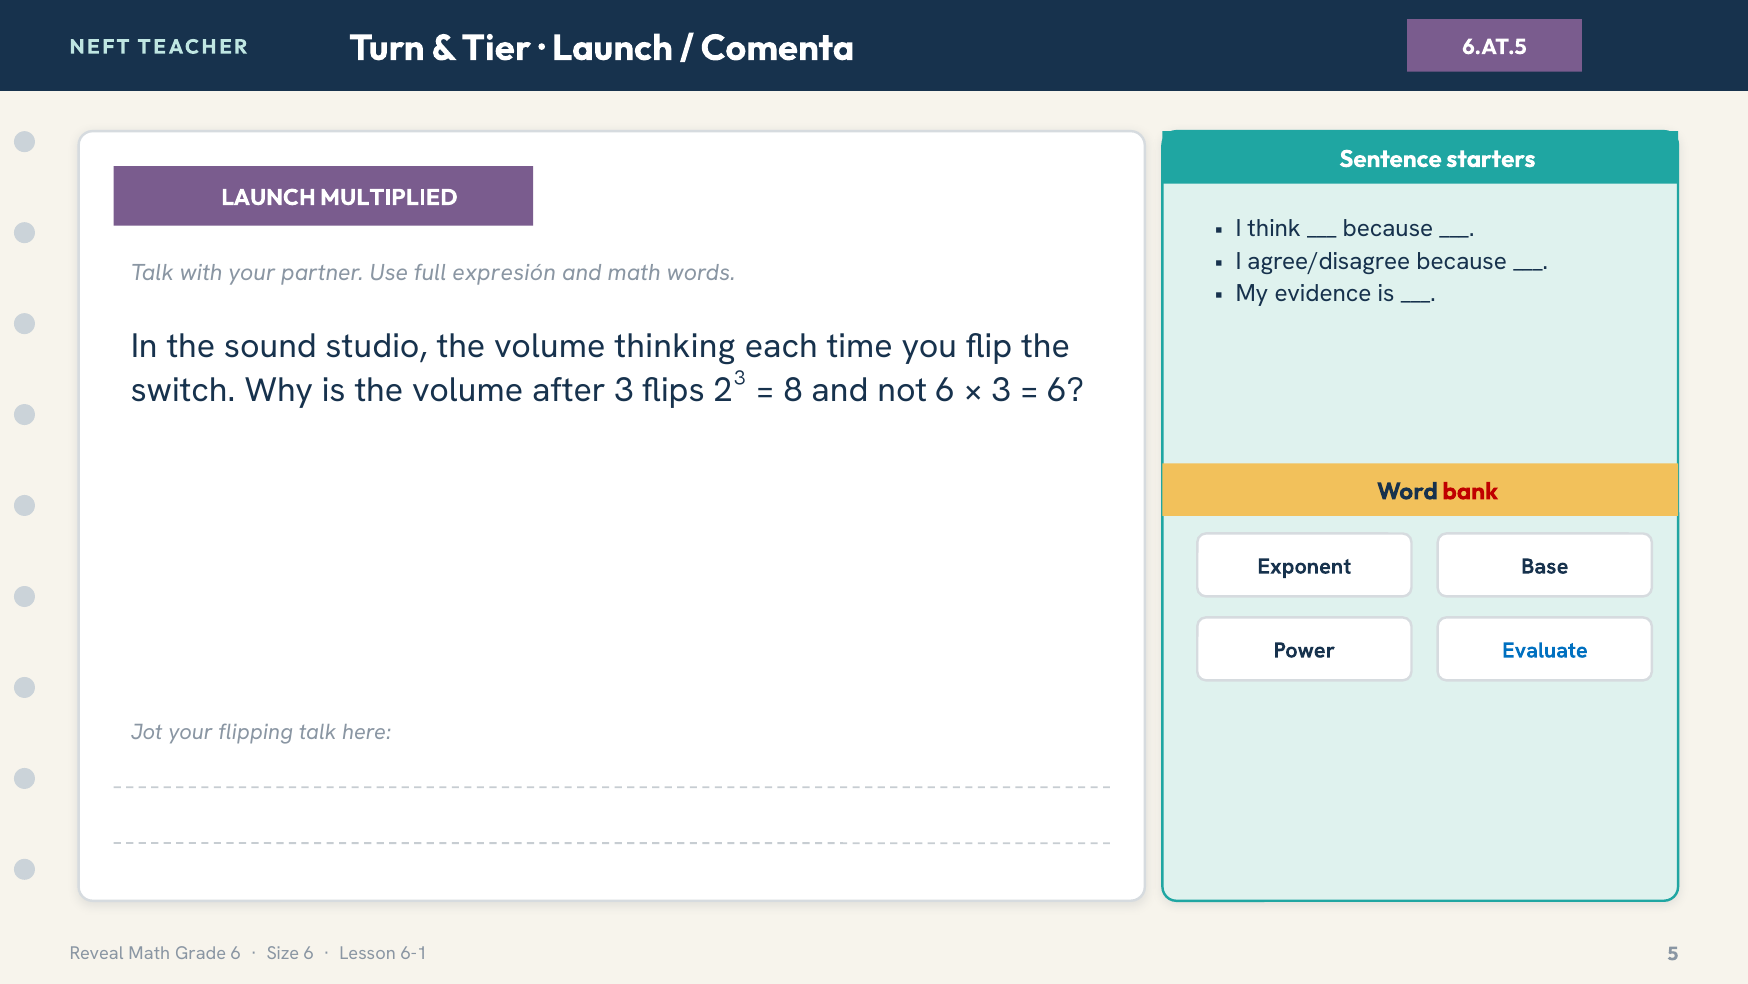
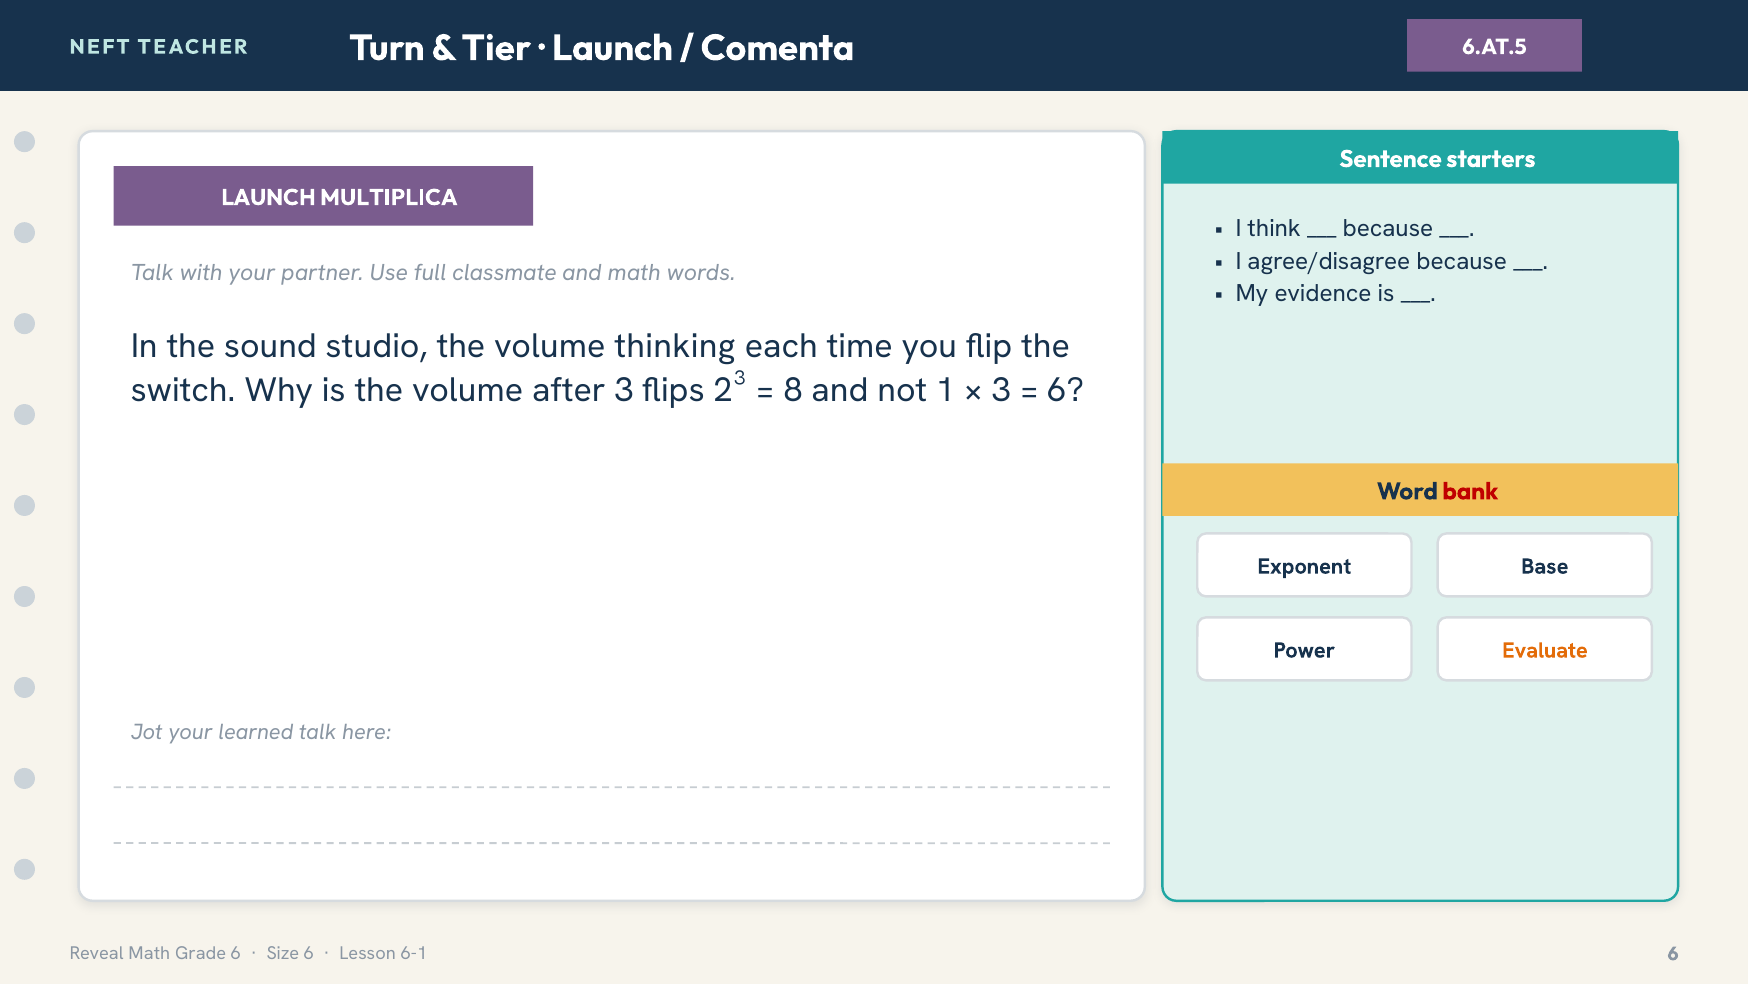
MULTIPLIED: MULTIPLIED -> MULTIPLICA (389, 197)
expresión: expresión -> classmate (504, 272)
not 6: 6 -> 1 (945, 390)
Evaluate colour: blue -> orange (1545, 650)
flipping: flipping -> learned (256, 731)
6-1 5: 5 -> 6 (1673, 953)
